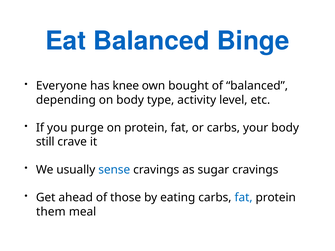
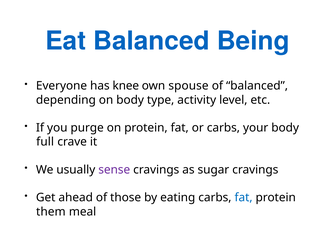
Binge: Binge -> Being (253, 41)
bought: bought -> spouse (188, 86)
still: still -> full (45, 142)
sense colour: blue -> purple (114, 170)
